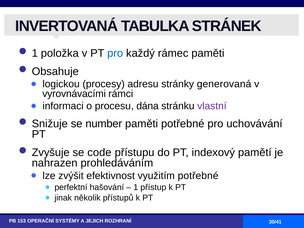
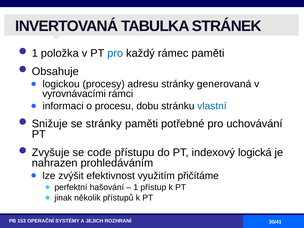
dána: dána -> dobu (148, 106)
vlastní colour: purple -> blue (212, 106)
se number: number -> stránky (104, 124)
pamětí: pamětí -> logická (255, 152)
využitím potřebné: potřebné -> přičítáme (198, 176)
